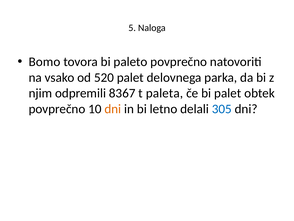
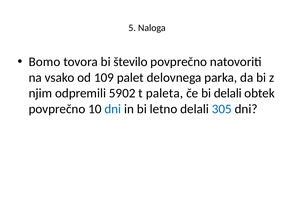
paleto: paleto -> število (131, 62)
520: 520 -> 109 (104, 77)
8367: 8367 -> 5902 (122, 93)
bi palet: palet -> delali (228, 93)
dni colour: orange -> blue (113, 109)
